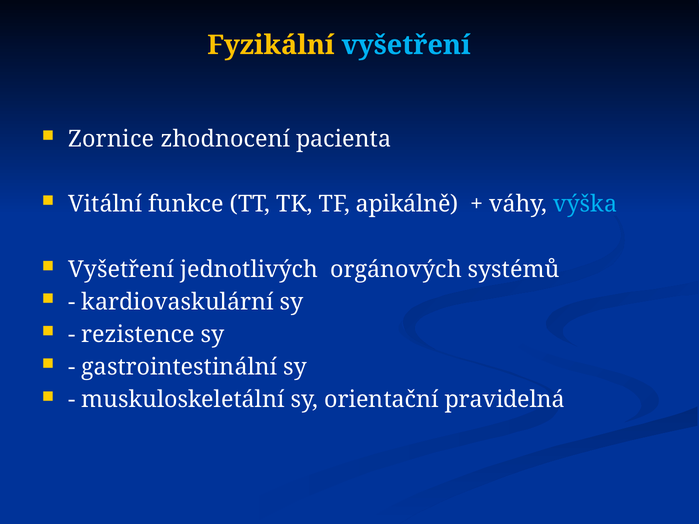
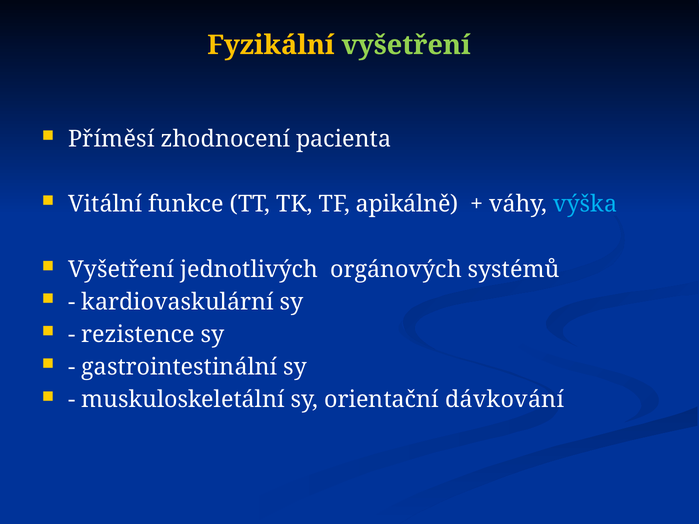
vyšetření colour: light blue -> light green (406, 45)
Zornice: Zornice -> Příměsí (111, 139)
pravidelná: pravidelná -> dávkování (505, 400)
